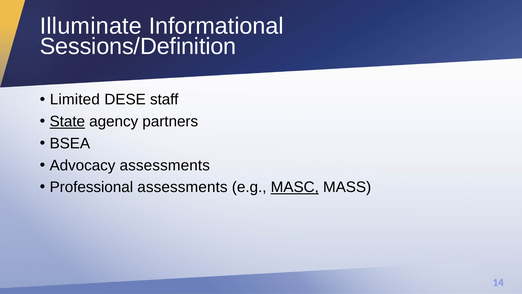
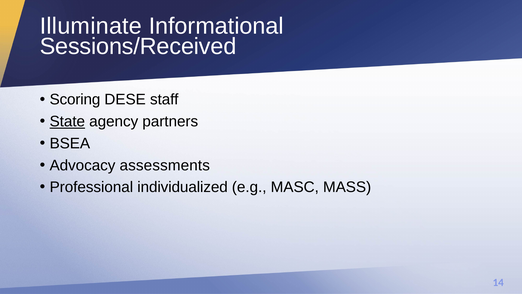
Sessions/Definition: Sessions/Definition -> Sessions/Received (138, 46)
Limited: Limited -> Scoring (75, 99)
Professional assessments: assessments -> individualized (183, 187)
MASC underline: present -> none (295, 187)
